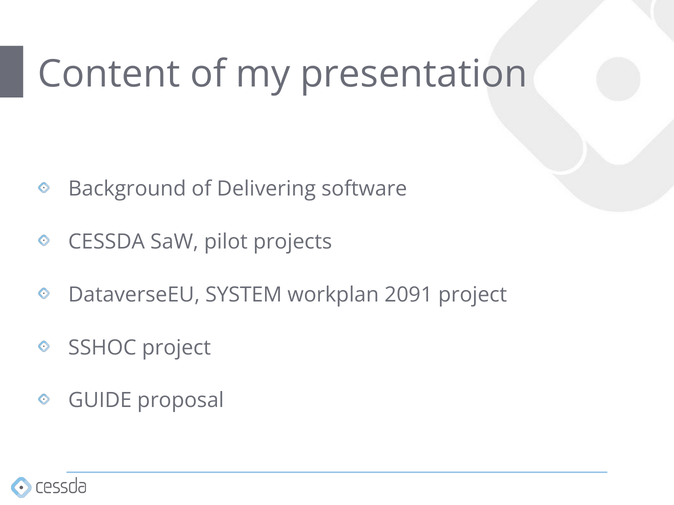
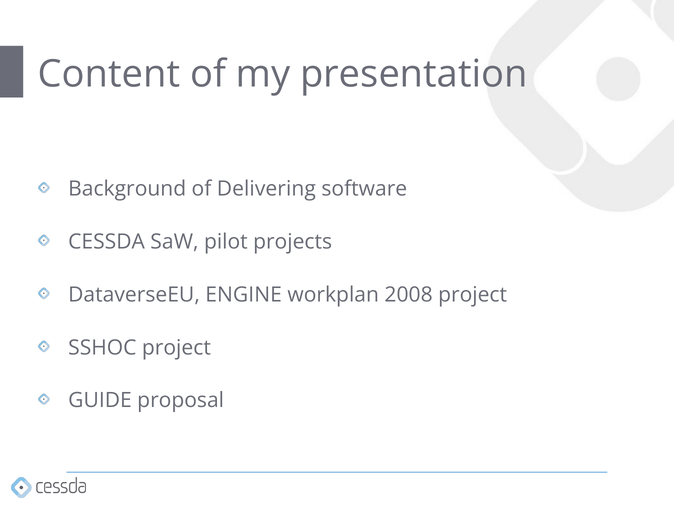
SYSTEM: SYSTEM -> ENGINE (244, 295)
2091: 2091 -> 2008 (409, 295)
